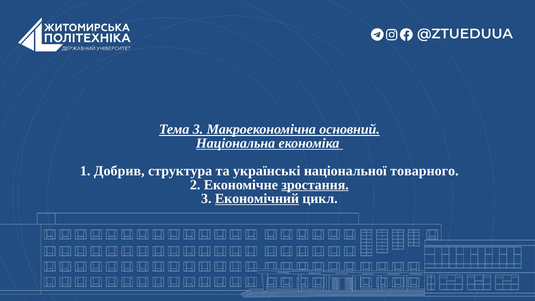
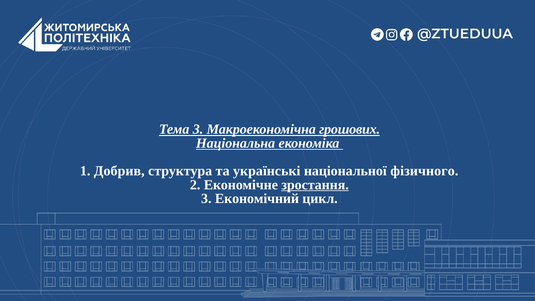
основний: основний -> грошових (350, 129)
товарного: товарного -> фізичного (424, 171)
Економічний underline: present -> none (257, 199)
